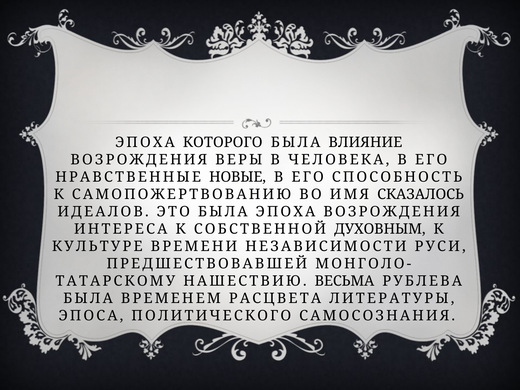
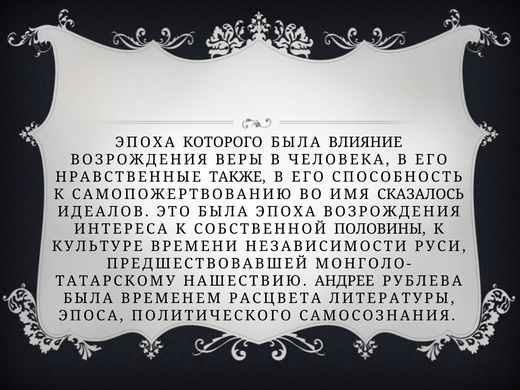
НОВЫЕ: НОВЫЕ -> ТАКЖЕ (237, 177)
ДУХОВНЫМ: ДУХОВНЫМ -> ПОЛОВИНЫ (380, 229)
ВЕСЬМА: ВЕСЬМА -> АНДРЕЕ (344, 281)
